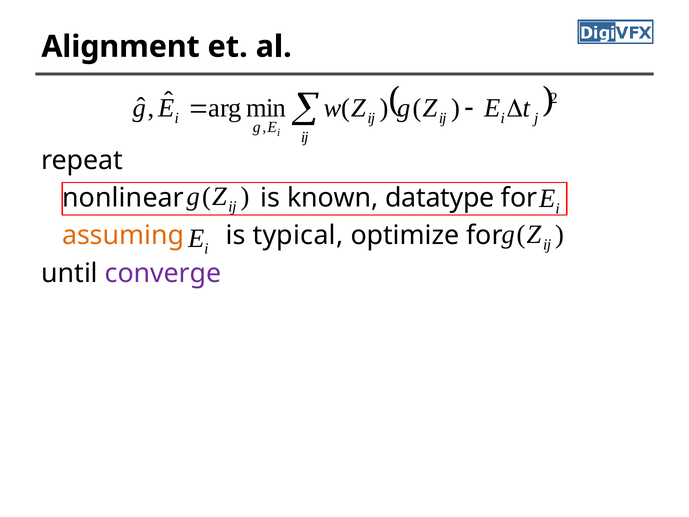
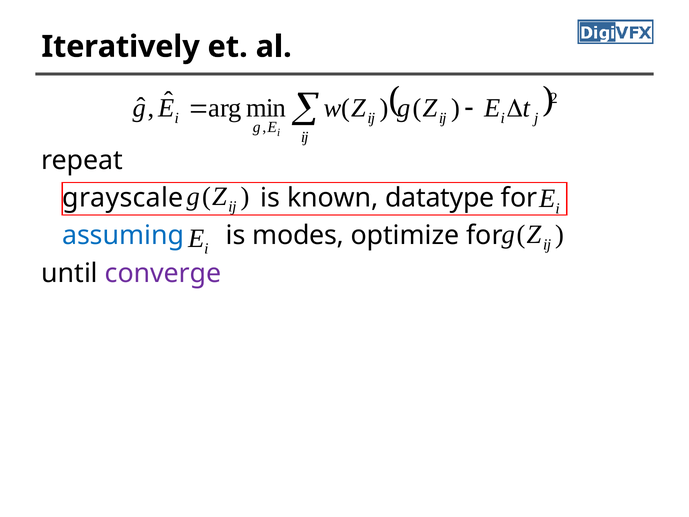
Alignment: Alignment -> Iteratively (121, 47)
nonlinear: nonlinear -> grayscale (123, 198)
assuming colour: orange -> blue (123, 235)
typical: typical -> modes (298, 235)
